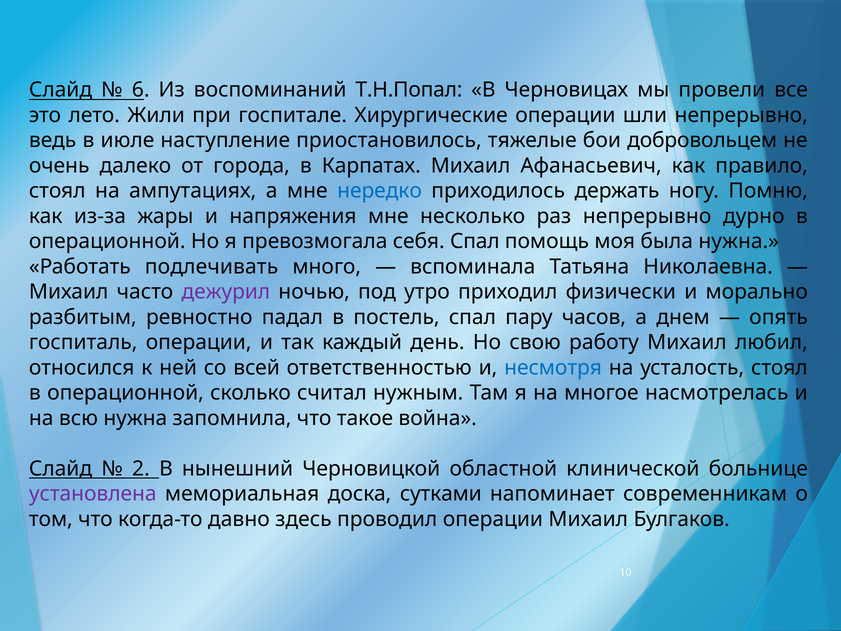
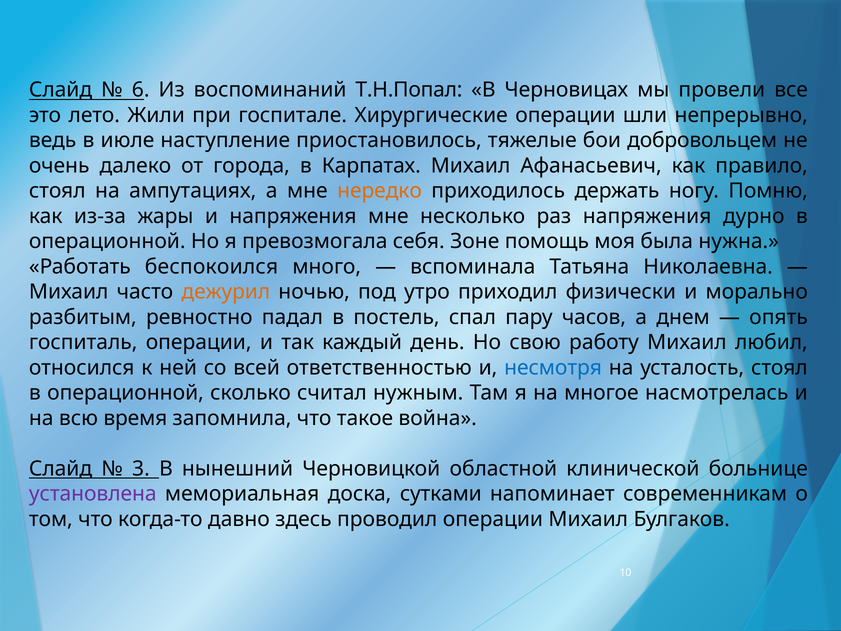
нередко colour: blue -> orange (380, 191)
раз непрерывно: непрерывно -> напряжения (647, 216)
себя Спал: Спал -> Зоне (475, 241)
подлечивать: подлечивать -> беспокоился (211, 267)
дежурил colour: purple -> orange (226, 292)
всю нужна: нужна -> время (135, 418)
2: 2 -> 3 (141, 468)
